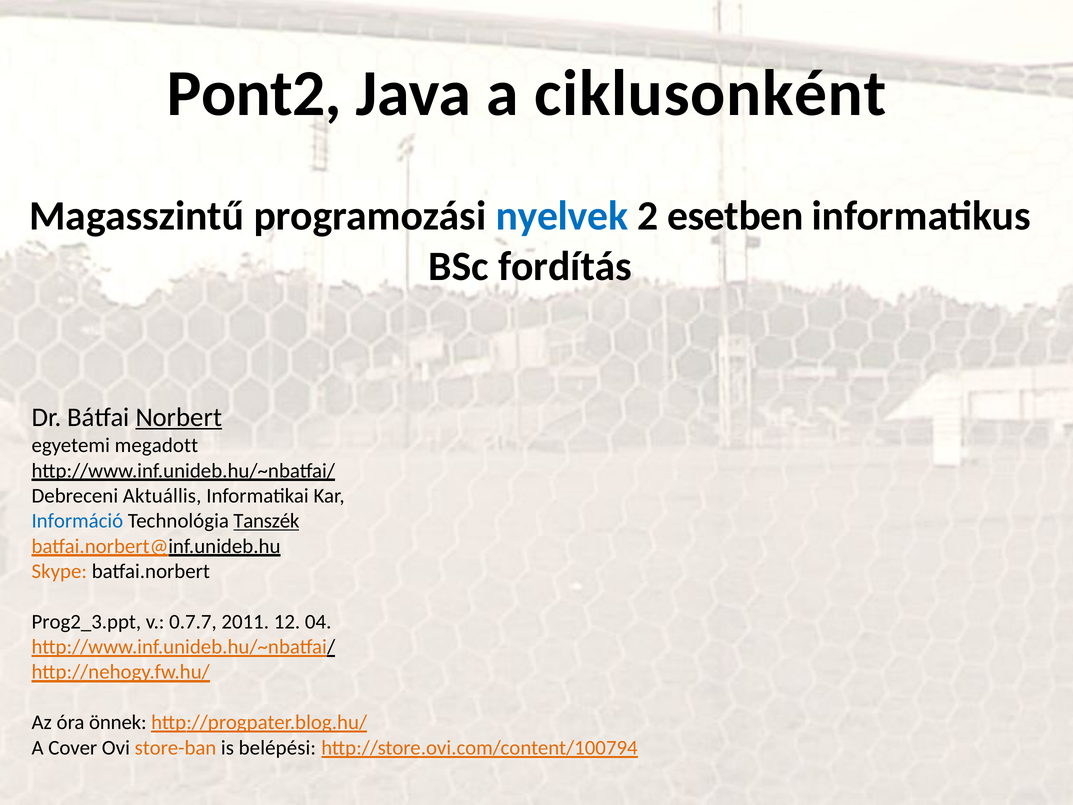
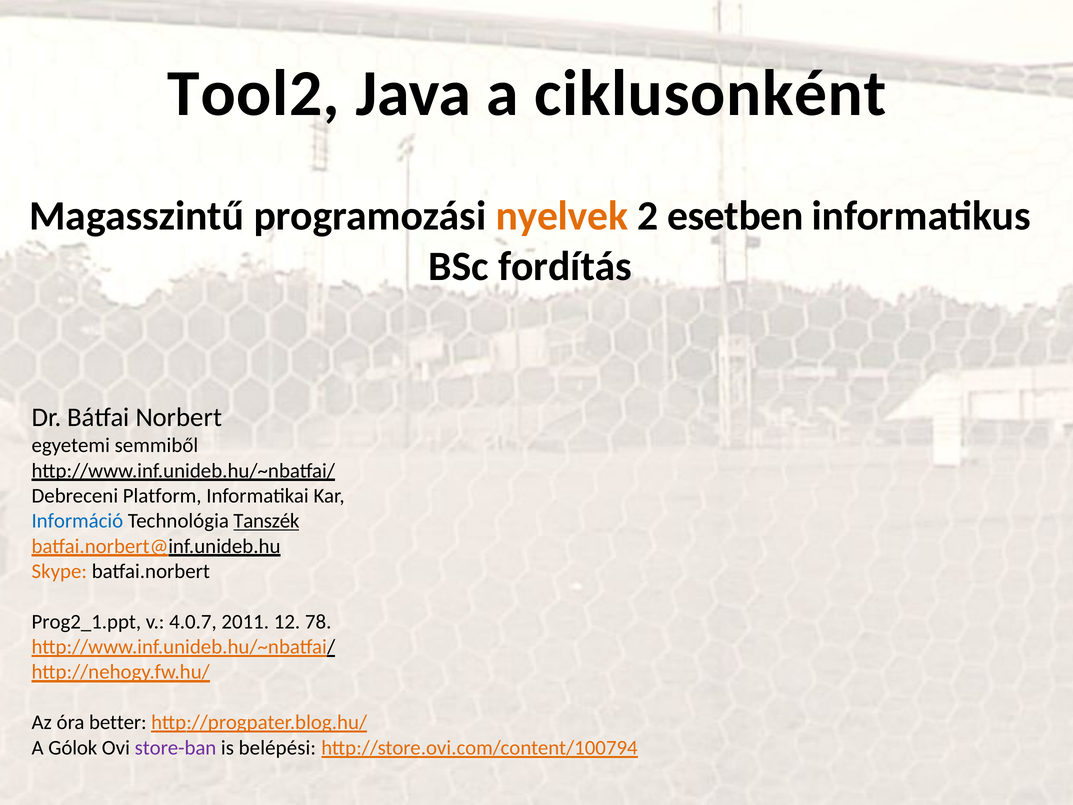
Pont2: Pont2 -> Tool2 (254, 93)
nyelvek colour: blue -> orange (562, 216)
Norbert underline: present -> none (179, 417)
megadott: megadott -> semmiből (156, 445)
Aktuállis: Aktuállis -> Platform (162, 496)
Prog2_3.ppt: Prog2_3.ppt -> Prog2_1.ppt (86, 621)
0.7.7: 0.7.7 -> 4.0.7 (193, 621)
04: 04 -> 78 (318, 621)
önnek: önnek -> better (118, 722)
Cover: Cover -> Gólok (73, 748)
store-ban colour: orange -> purple (175, 748)
